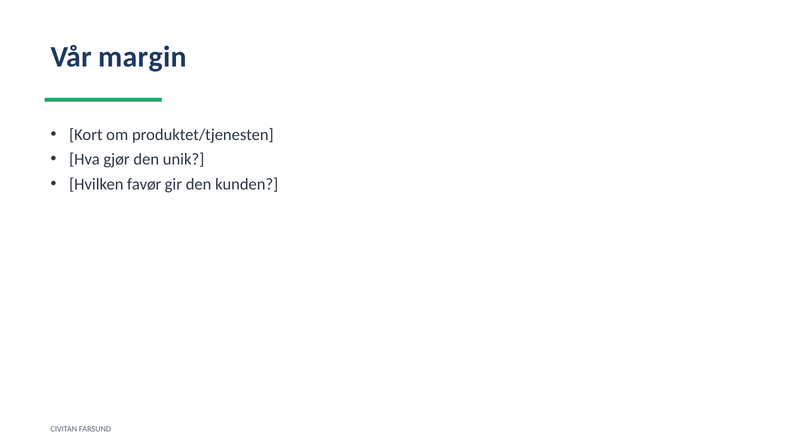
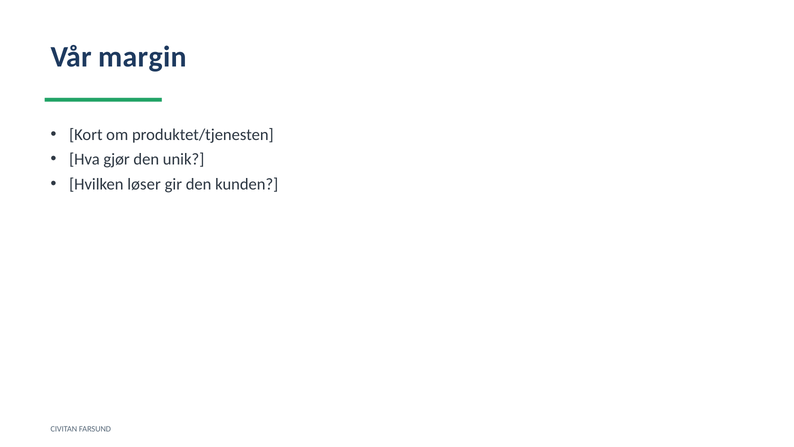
favør: favør -> løser (144, 184)
